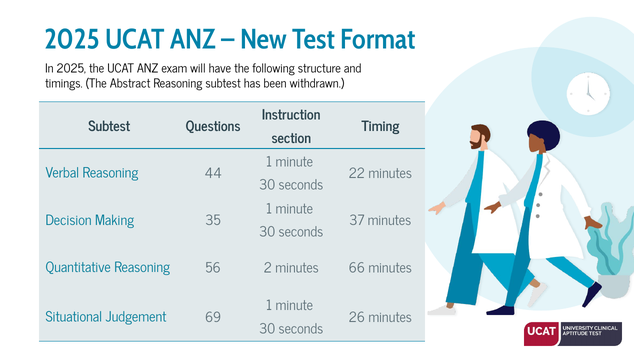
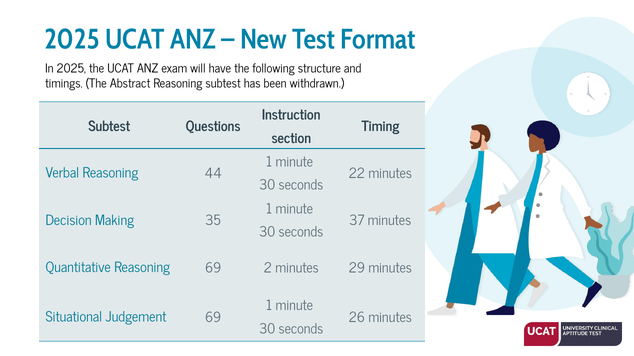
Reasoning 56: 56 -> 69 (213, 269)
66: 66 -> 29 (357, 269)
